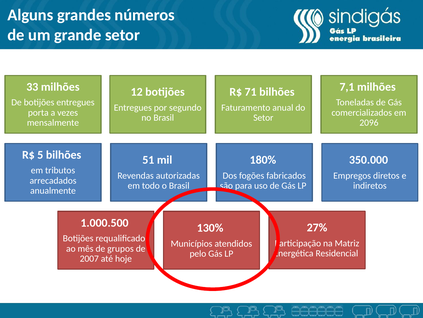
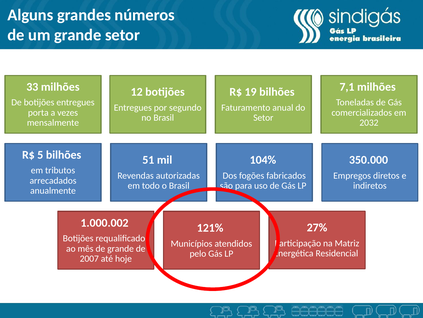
71: 71 -> 19 (251, 92)
2096: 2096 -> 2032 (369, 123)
180%: 180% -> 104% (263, 160)
1.000.500: 1.000.500 -> 1.000.002 (105, 222)
130%: 130% -> 121% (210, 227)
de grupos: grupos -> grande (121, 248)
